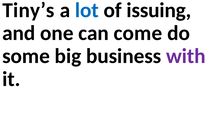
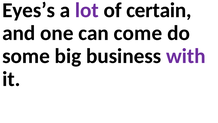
Tiny’s: Tiny’s -> Eyes’s (29, 10)
lot colour: blue -> purple (87, 10)
issuing: issuing -> certain (159, 10)
